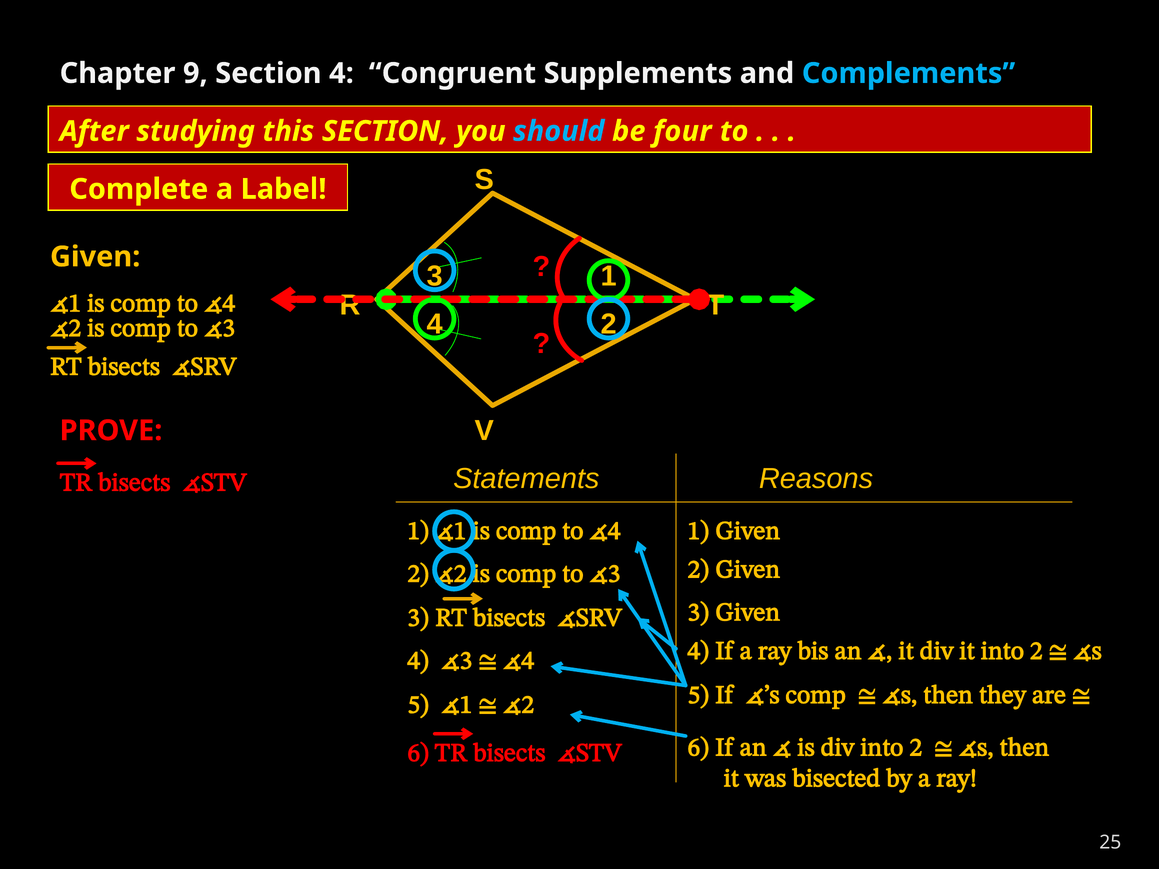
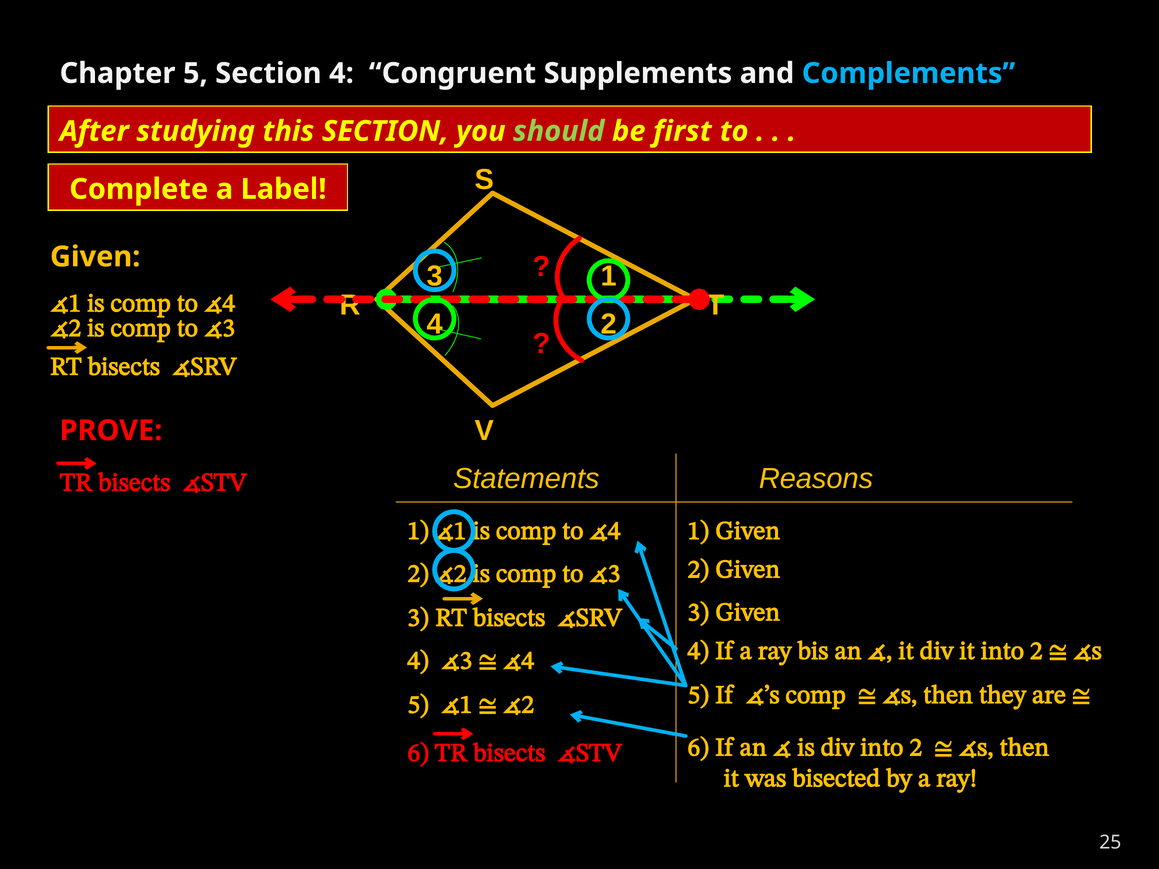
Chapter 9: 9 -> 5 (195, 73)
should colour: light blue -> light green (559, 131)
four: four -> first (682, 131)
